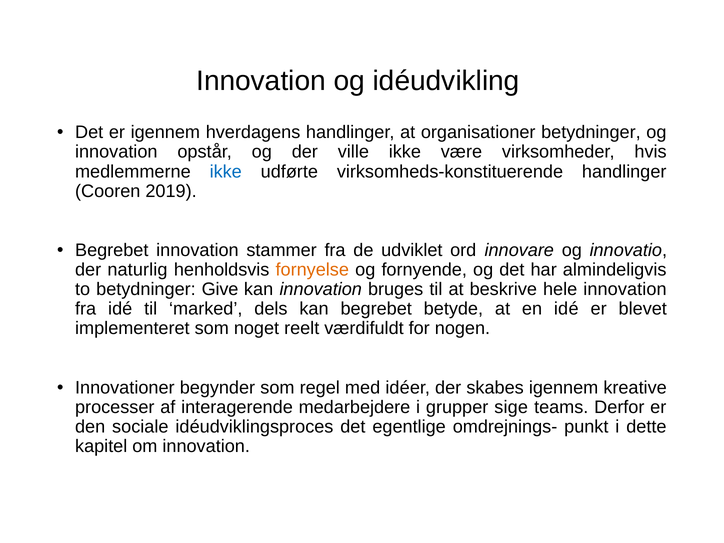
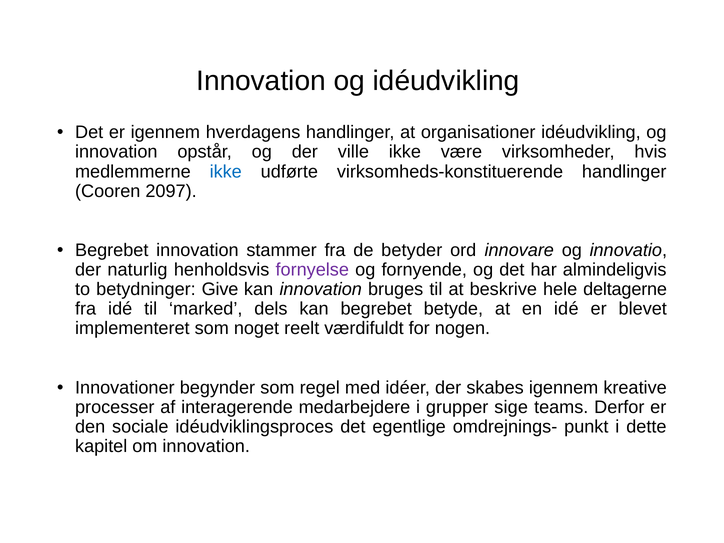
organisationer betydninger: betydninger -> idéudvikling (591, 132)
2019: 2019 -> 2097 (171, 191)
udviklet: udviklet -> betyder (412, 250)
fornyelse colour: orange -> purple (312, 270)
hele innovation: innovation -> deltagerne (625, 289)
